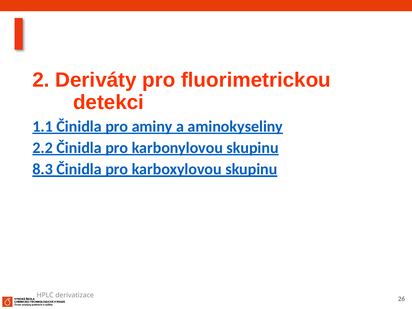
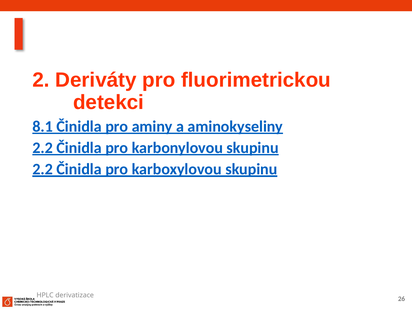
1.1: 1.1 -> 8.1 (43, 126)
8.3: 8.3 -> 2.2 (43, 169)
